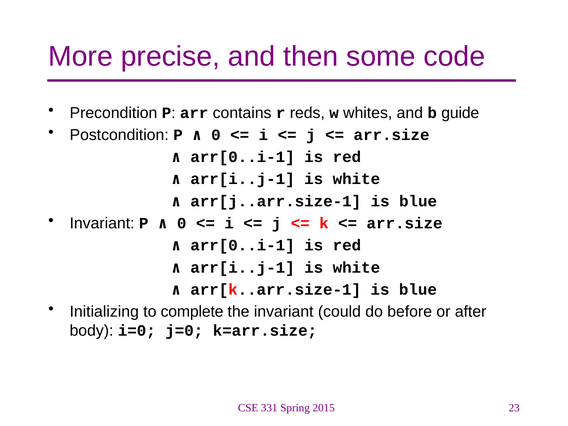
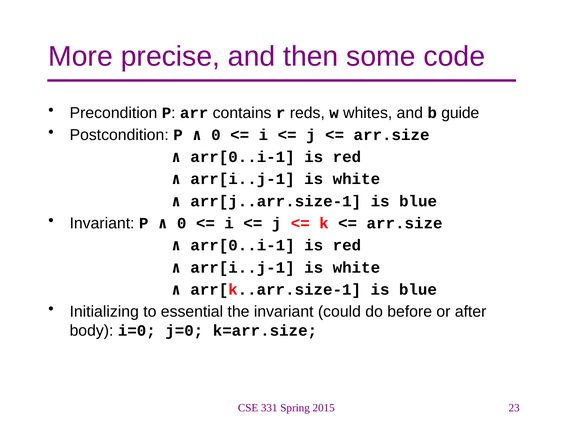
complete: complete -> essential (192, 312)
